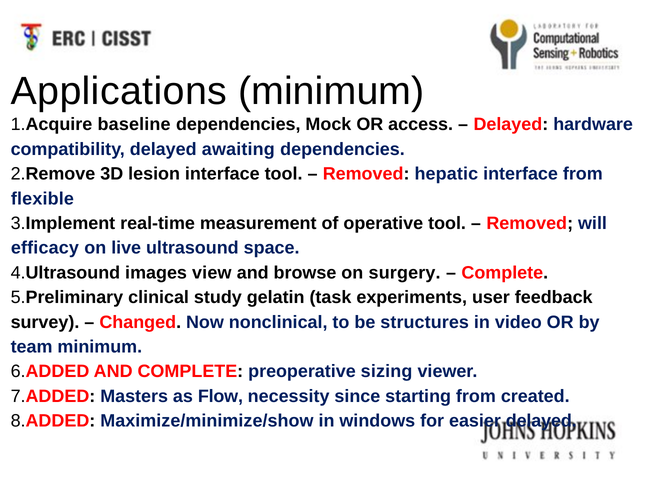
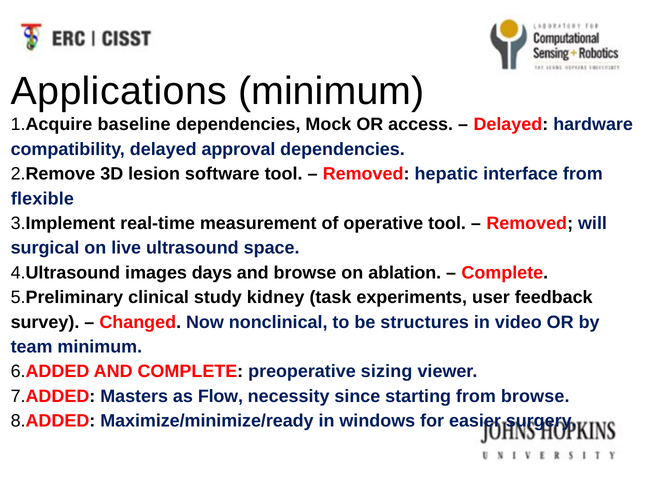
awaiting: awaiting -> approval (238, 150)
lesion interface: interface -> software (222, 174)
efficacy: efficacy -> surgical (45, 248)
view: view -> days (212, 273)
surgery: surgery -> ablation (405, 273)
gelatin: gelatin -> kidney (276, 298)
from created: created -> browse (535, 397)
Maximize/minimize/show: Maximize/minimize/show -> Maximize/minimize/ready (207, 422)
easier delayed: delayed -> surgery (541, 422)
